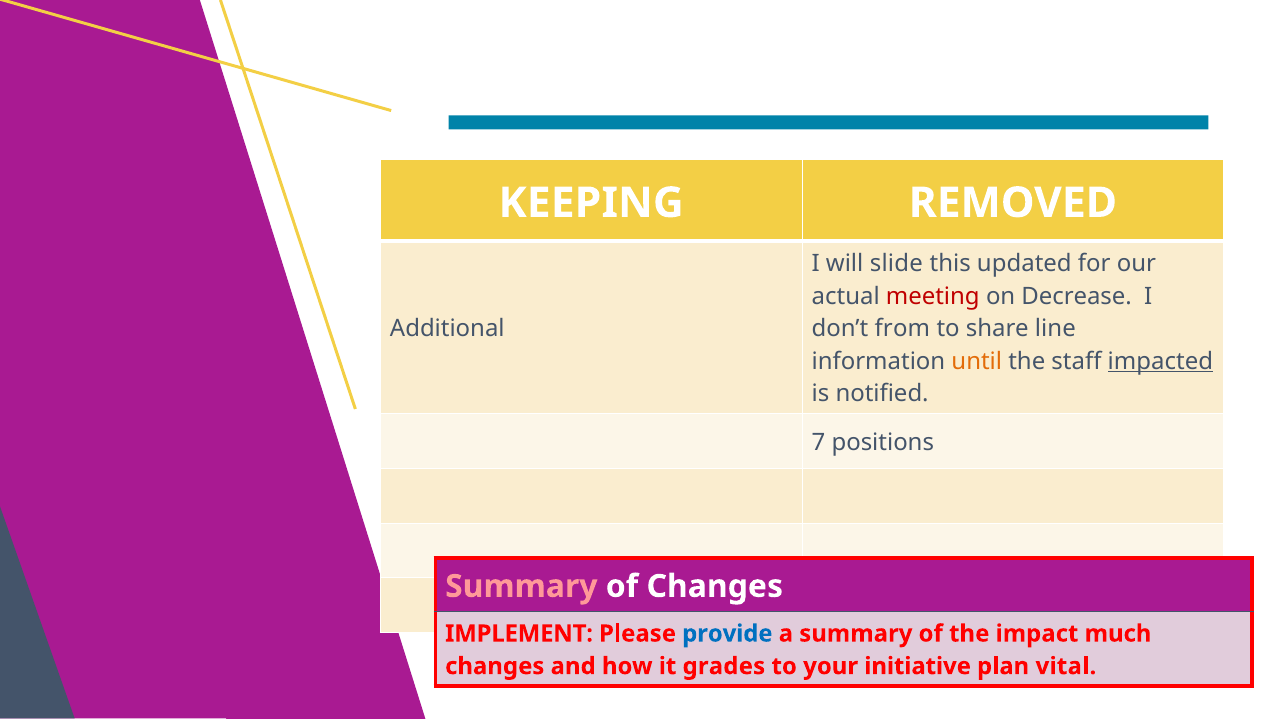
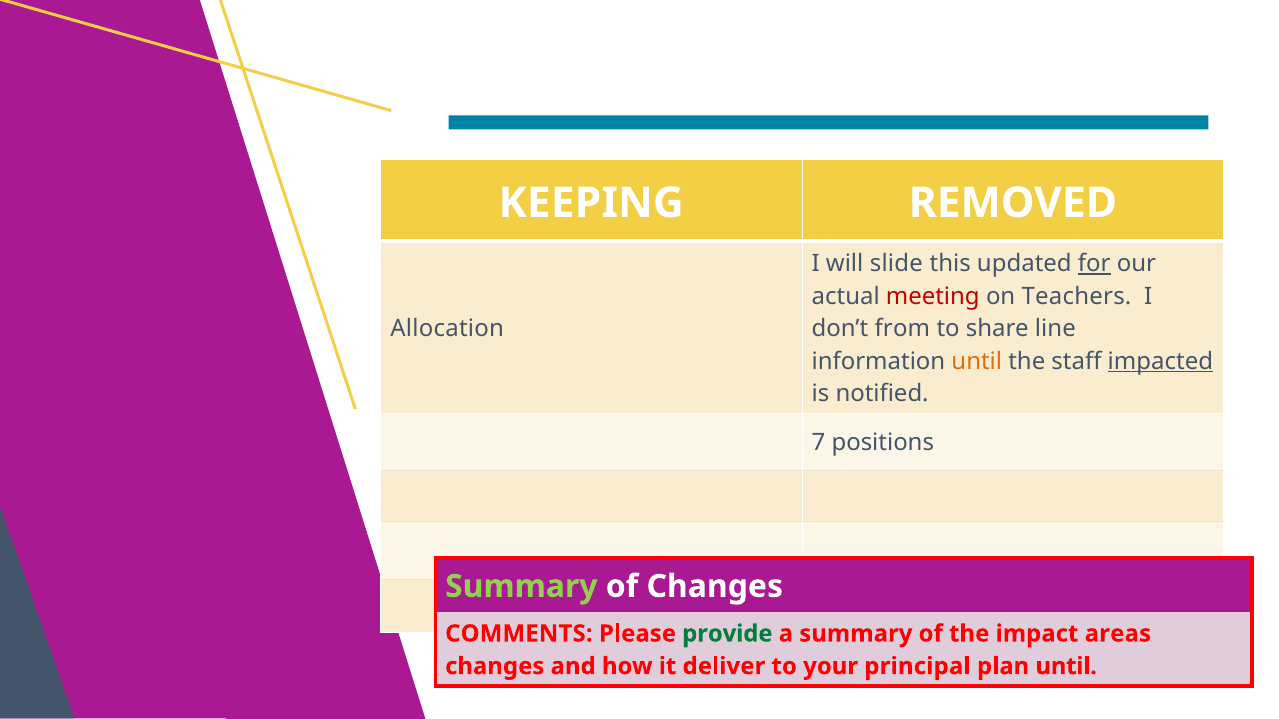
for underline: none -> present (1094, 264)
Decrease: Decrease -> Teachers (1076, 296)
Additional: Additional -> Allocation (447, 329)
Summary colour: pink -> light green (521, 587)
IMPLEMENT: IMPLEMENT -> COMMENTS (519, 634)
provide colour: blue -> green (727, 634)
much: much -> areas (1118, 634)
grades: grades -> deliver (724, 667)
initiative: initiative -> principal (917, 667)
plan vital: vital -> until (1066, 667)
